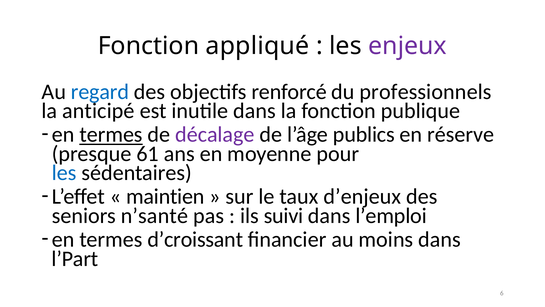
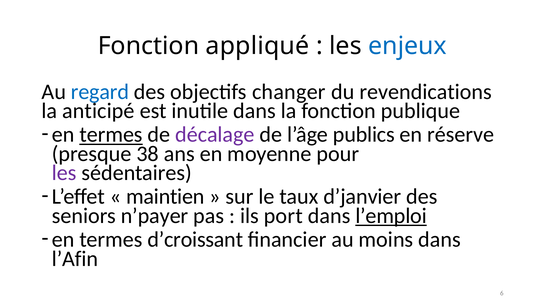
enjeux colour: purple -> blue (408, 46)
renforcé: renforcé -> changer (289, 92)
professionnels: professionnels -> revendications (426, 92)
61: 61 -> 38 (148, 154)
les colour: blue -> purple (64, 173)
d’enjeux: d’enjeux -> d’janvier (362, 196)
n’santé: n’santé -> n’payer (155, 216)
suivi: suivi -> port (283, 216)
l’emploi underline: none -> present (391, 216)
l’Part: l’Part -> l’Afin (75, 258)
